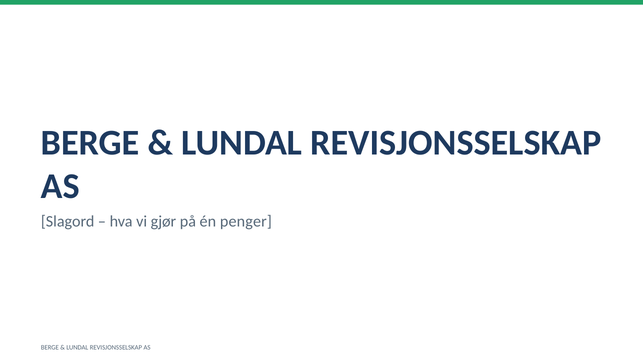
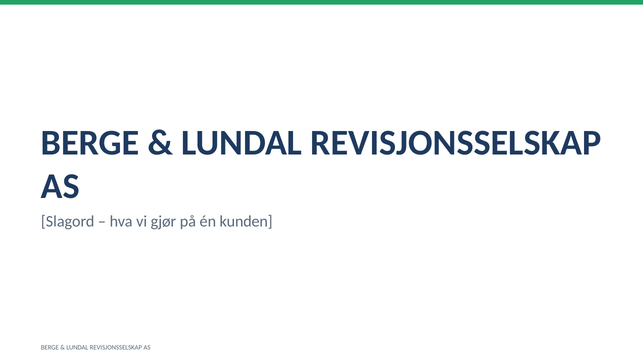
penger: penger -> kunden (246, 221)
